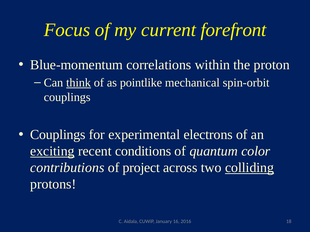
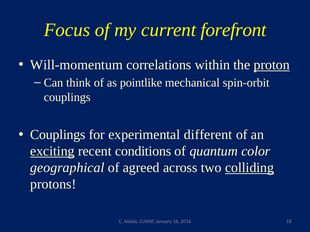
Blue-momentum: Blue-momentum -> Will-momentum (77, 65)
proton underline: none -> present (272, 65)
think underline: present -> none (79, 83)
electrons: electrons -> different (208, 135)
contributions: contributions -> geographical (67, 168)
project: project -> agreed (141, 168)
